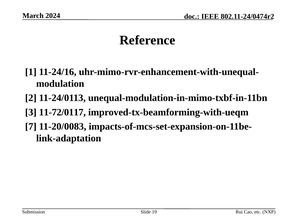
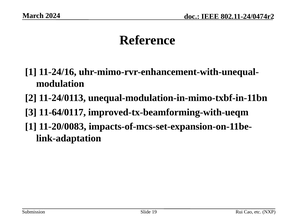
11-72/0117: 11-72/0117 -> 11-64/0117 (62, 112)
7: 7 -> 1 (31, 127)
